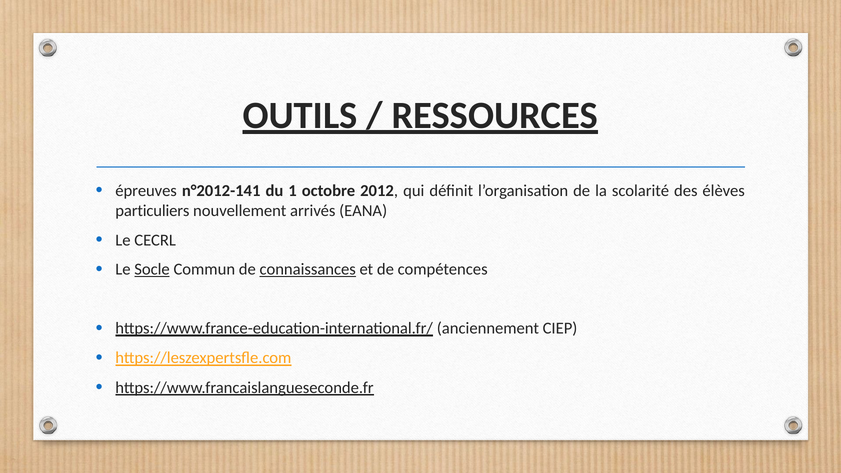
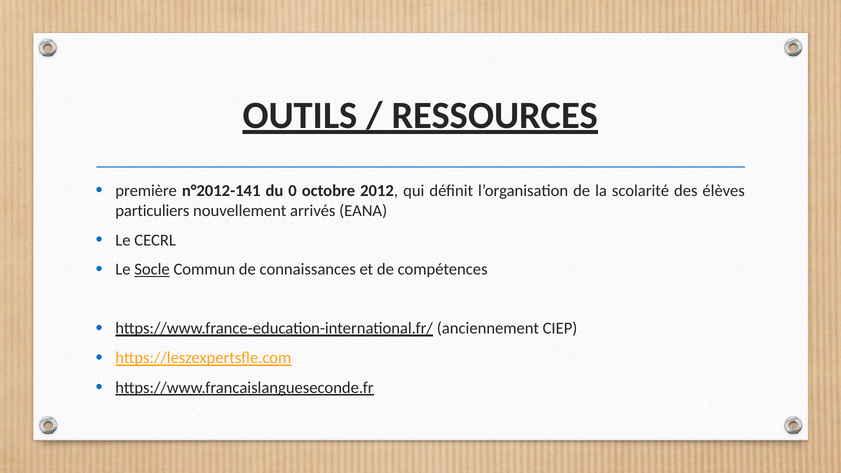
épreuves: épreuves -> première (146, 191)
1: 1 -> 0 (293, 191)
connaissances underline: present -> none (308, 270)
